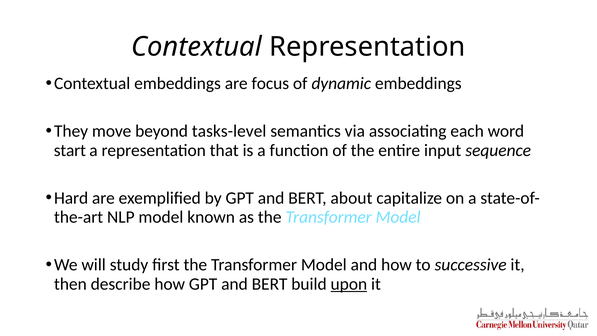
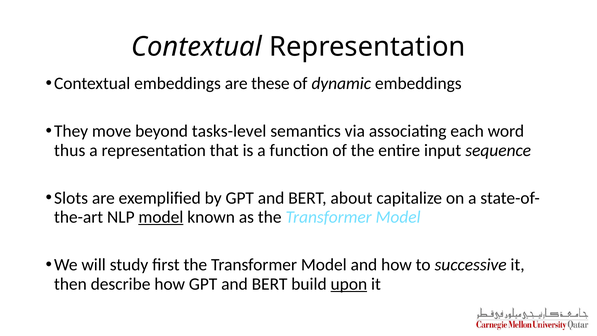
focus: focus -> these (270, 83)
start: start -> thus (70, 150)
Hard: Hard -> Slots (71, 198)
model underline: none -> present (161, 217)
